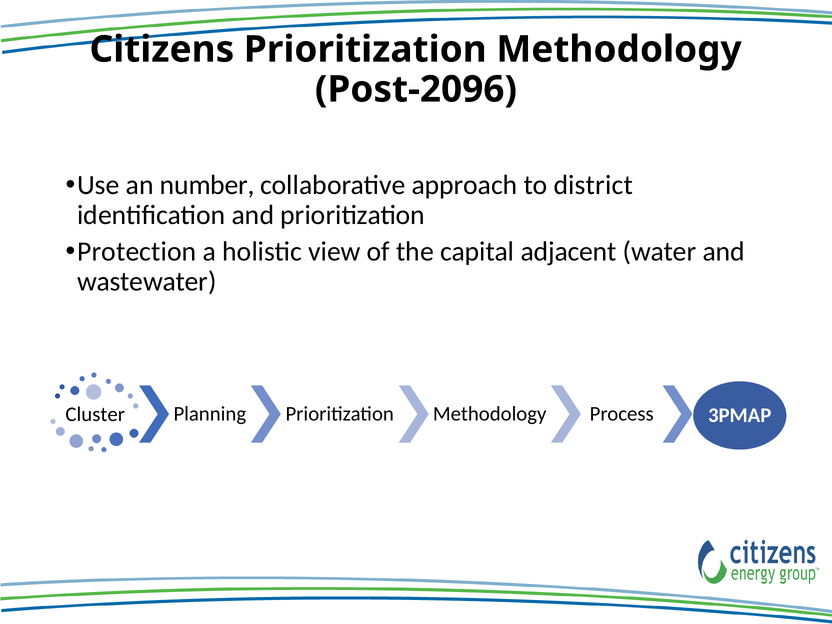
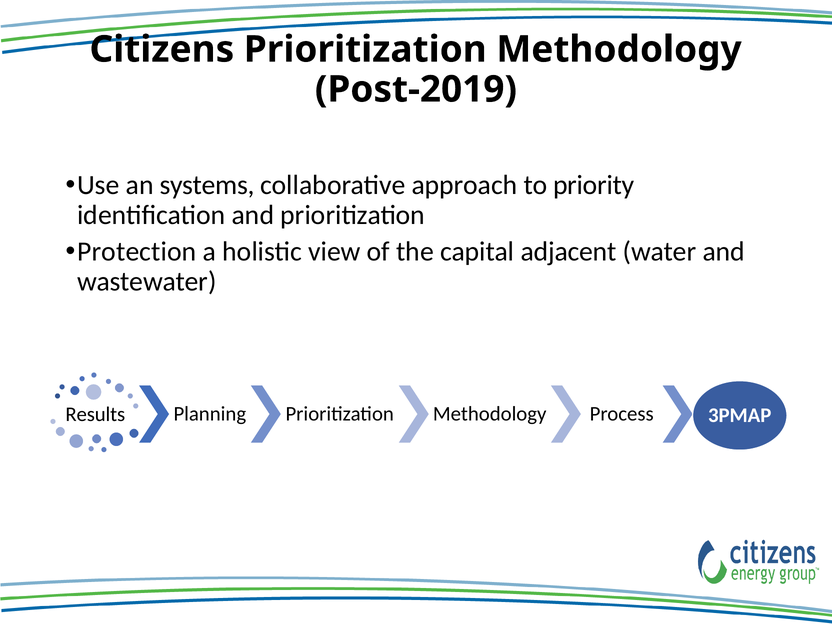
Post-2096: Post-2096 -> Post-2019 (416, 89)
number: number -> systems (207, 185)
district: district -> priority (594, 185)
Cluster: Cluster -> Results (95, 414)
